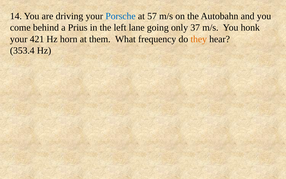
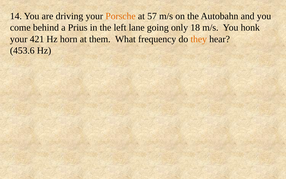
Porsche colour: blue -> orange (121, 16)
37: 37 -> 18 (195, 28)
353.4: 353.4 -> 453.6 (22, 50)
